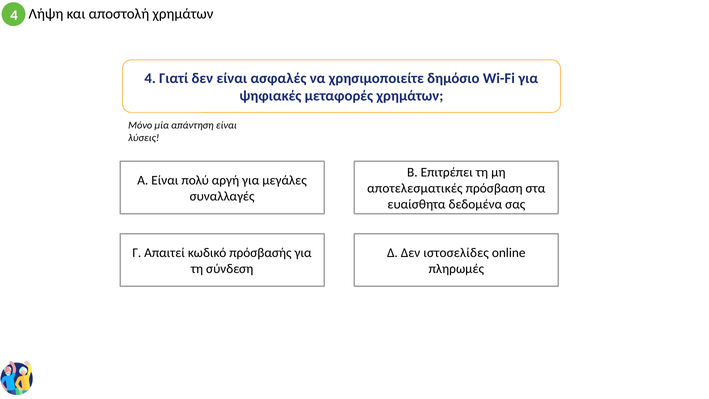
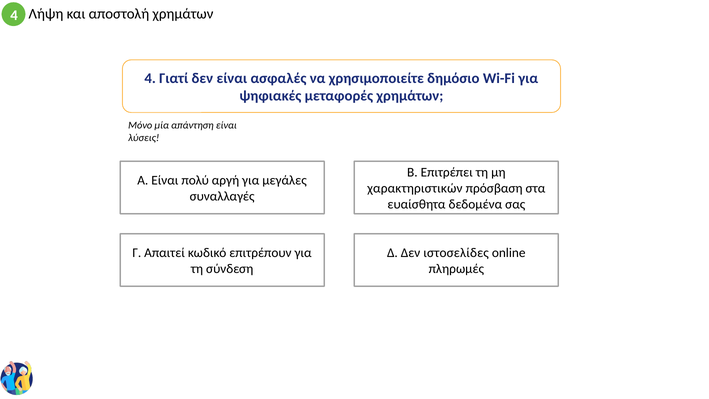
αποτελεσματικές: αποτελεσματικές -> χαρακτηριστικών (415, 188)
πρόσβασής: πρόσβασής -> επιτρέπουν (260, 253)
